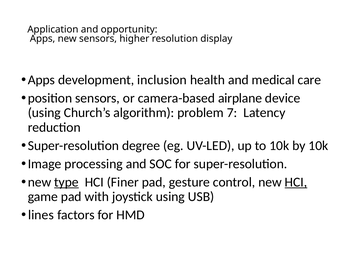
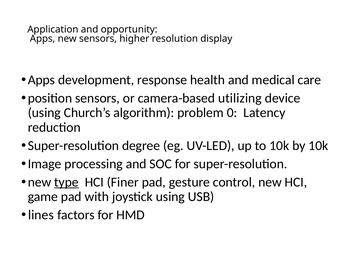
inclusion: inclusion -> response (162, 80)
airplane: airplane -> utilizing (240, 98)
7: 7 -> 0 (232, 113)
HCI underline: present -> none (296, 182)
